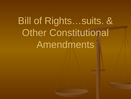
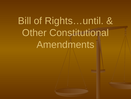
Rights…suits: Rights…suits -> Rights…until (74, 21)
